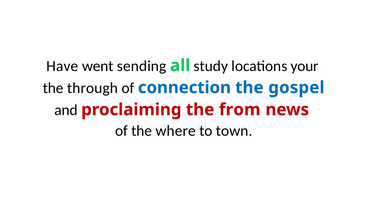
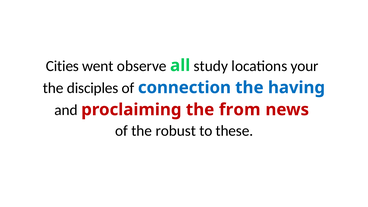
Have: Have -> Cities (62, 66)
sending: sending -> observe (142, 66)
through: through -> disciples (93, 88)
gospel: gospel -> having (297, 88)
where: where -> robust (176, 131)
town: town -> these (234, 131)
